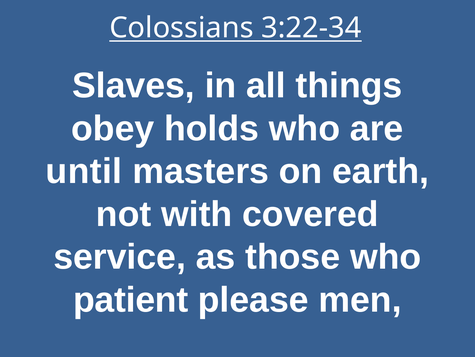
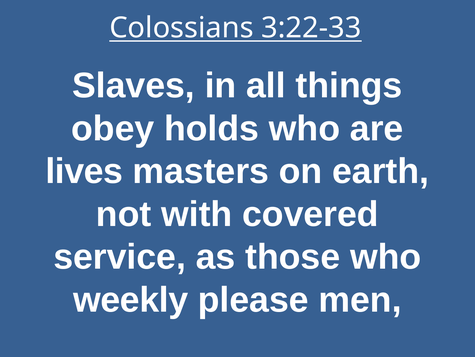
3:22-34: 3:22-34 -> 3:22-33 (311, 28)
until: until -> lives (84, 171)
patient: patient -> weekly (131, 299)
